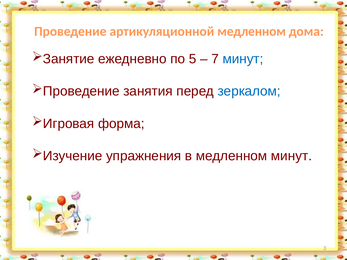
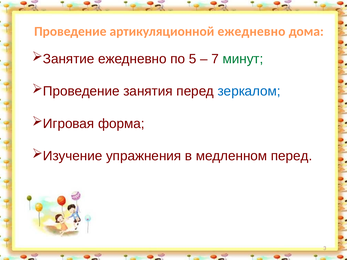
артикуляционной медленном: медленном -> ежедневно (251, 32)
минут colour: blue -> green (243, 59)
медленном минут: минут -> перед (292, 156)
